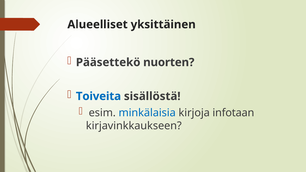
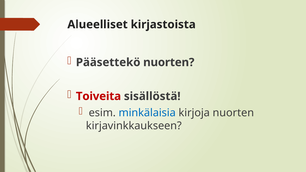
yksittäinen: yksittäinen -> kirjastoista (163, 25)
Toiveita colour: blue -> red (98, 96)
kirjoja infotaan: infotaan -> nuorten (233, 113)
